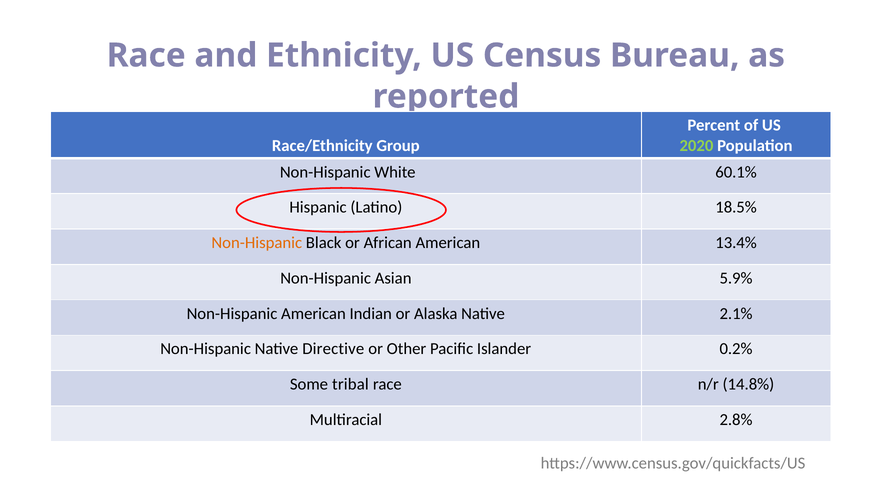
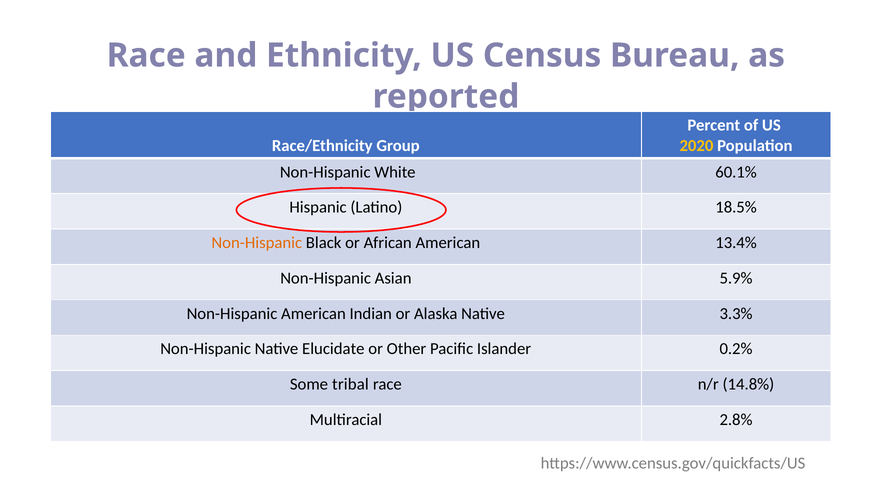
2020 colour: light green -> yellow (696, 145)
2.1%: 2.1% -> 3.3% (736, 313)
Directive: Directive -> Elucidate (333, 349)
